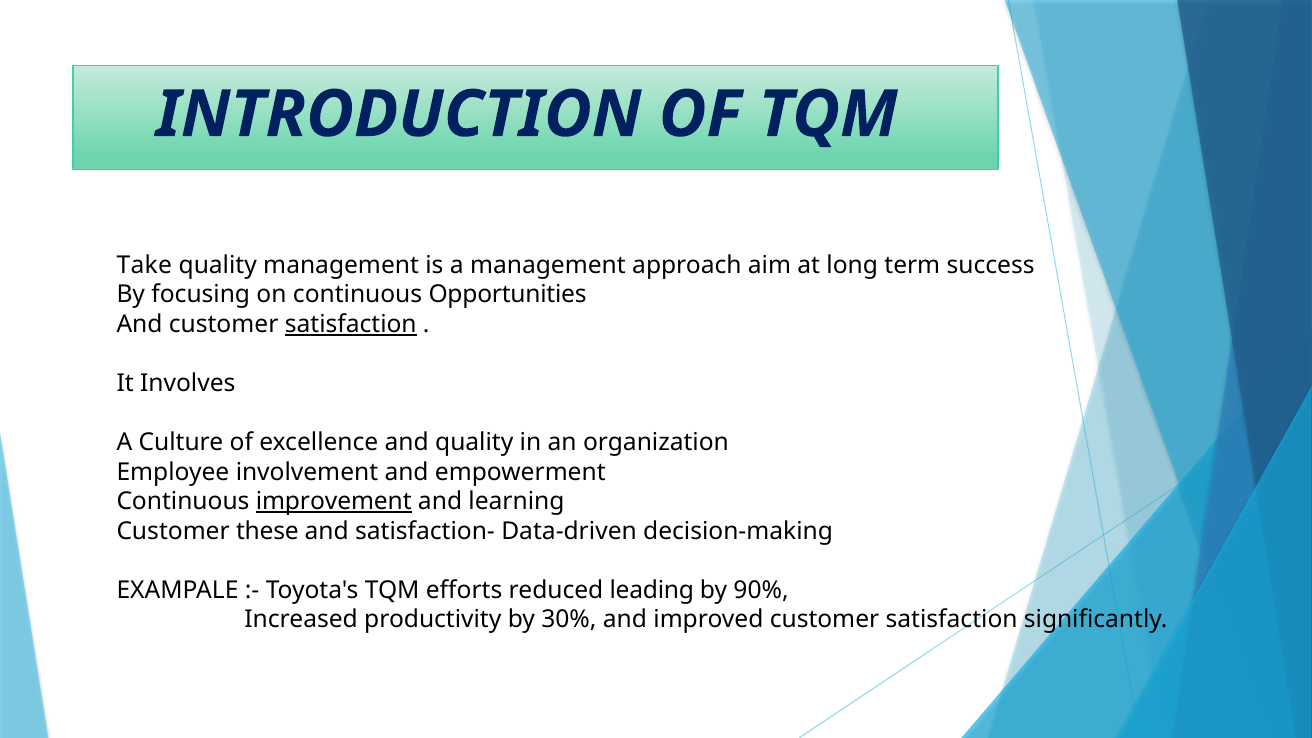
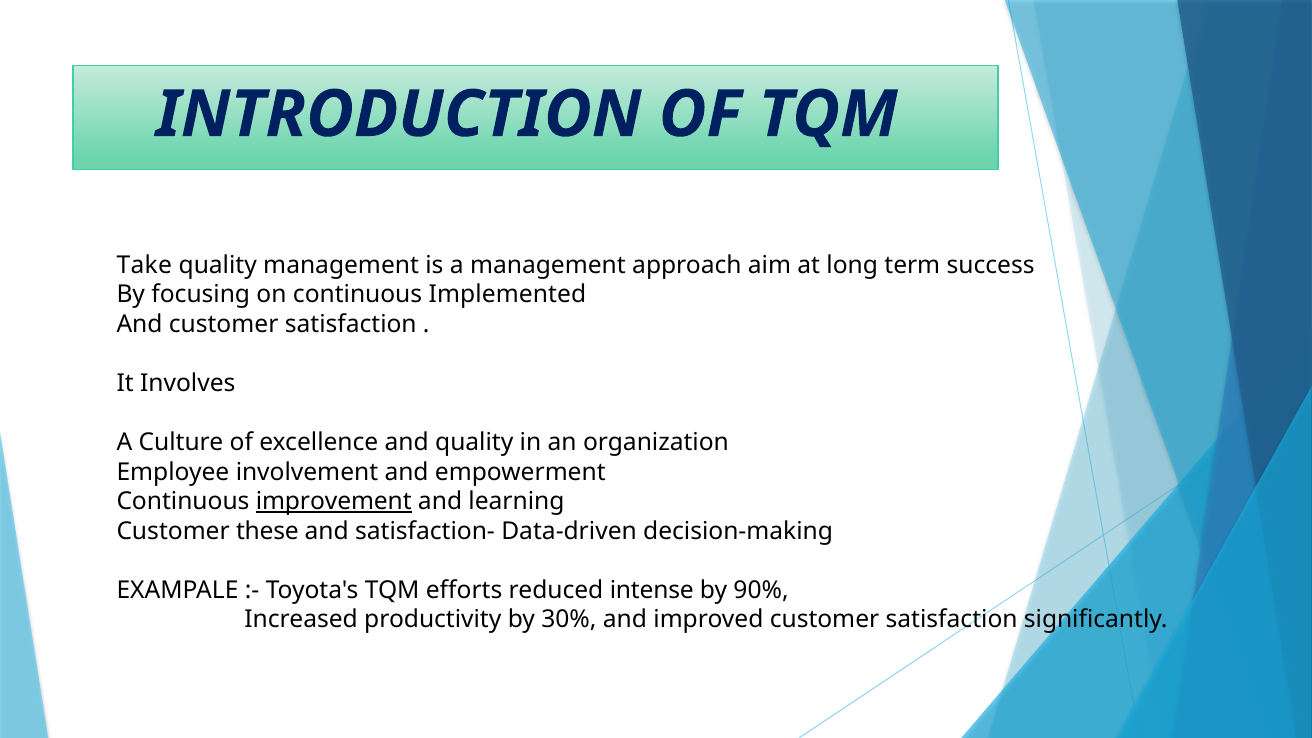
Opportunities: Opportunities -> Implemented (507, 295)
satisfaction underline: present -> none (351, 324)
leading: leading -> intense (652, 590)
